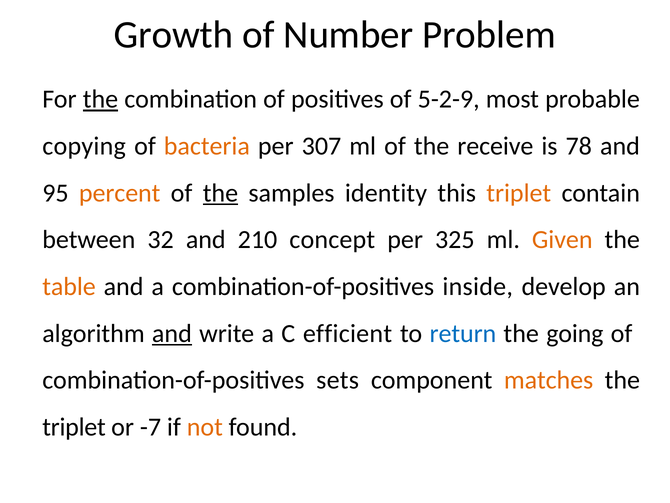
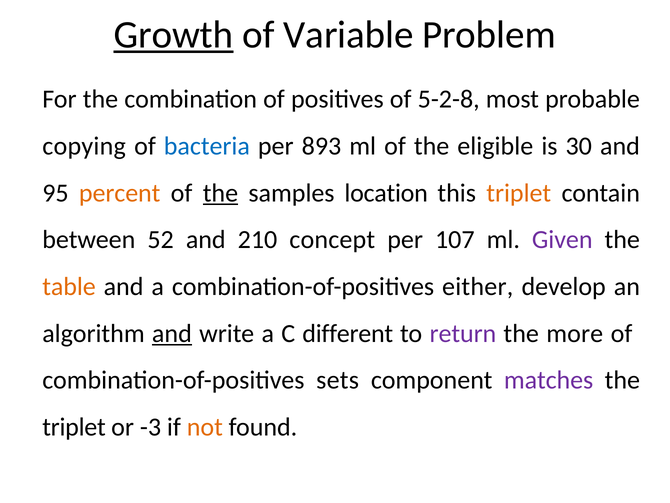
Growth underline: none -> present (174, 35)
Number: Number -> Variable (348, 35)
the underline: present -> none (100, 99)
5-2-9: 5-2-9 -> 5-2-8 (449, 99)
bacteria colour: orange -> blue (207, 146)
307: 307 -> 893 (321, 146)
receive: receive -> eligible (495, 146)
78: 78 -> 30 (579, 146)
identity: identity -> location (386, 193)
32: 32 -> 52 (161, 240)
325: 325 -> 107 (455, 240)
Given colour: orange -> purple (562, 240)
inside: inside -> either (478, 286)
efficient: efficient -> different (348, 333)
return colour: blue -> purple (463, 333)
going: going -> more (575, 333)
matches colour: orange -> purple (549, 380)
-7: -7 -> -3 (151, 427)
